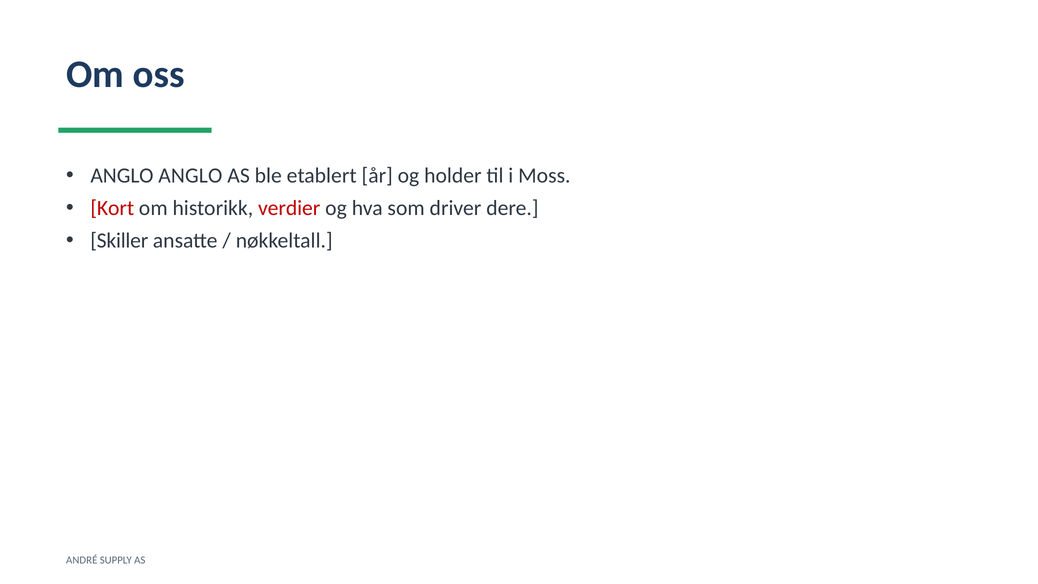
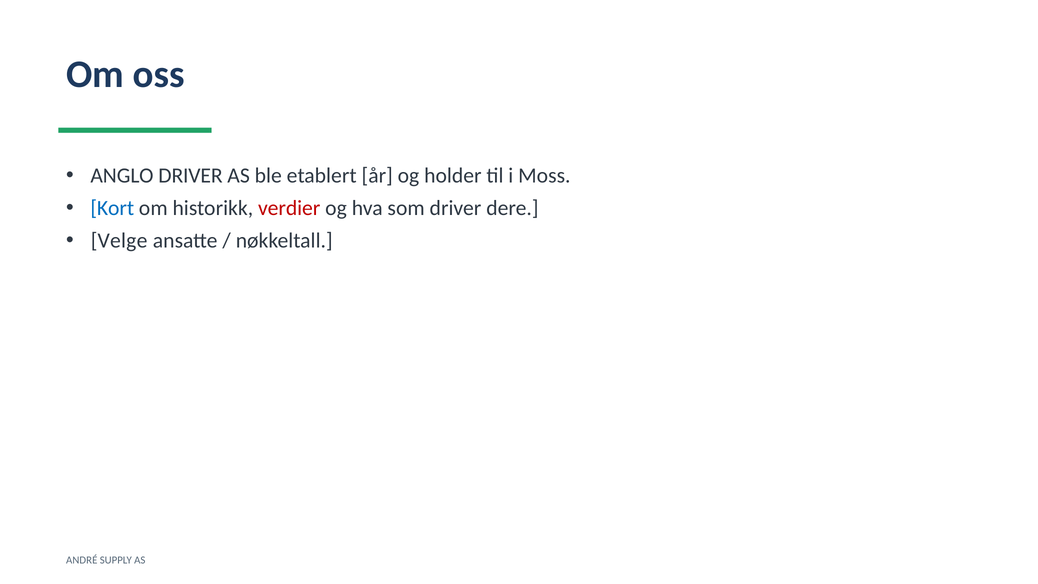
ANGLO ANGLO: ANGLO -> DRIVER (190, 176)
Kort colour: red -> blue (112, 208)
Skiller: Skiller -> Velge (119, 241)
